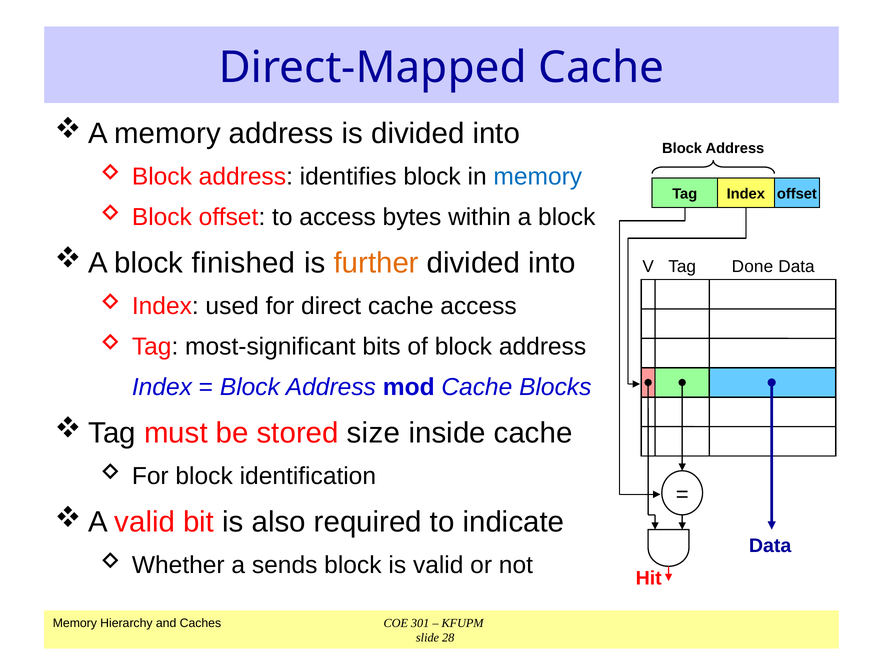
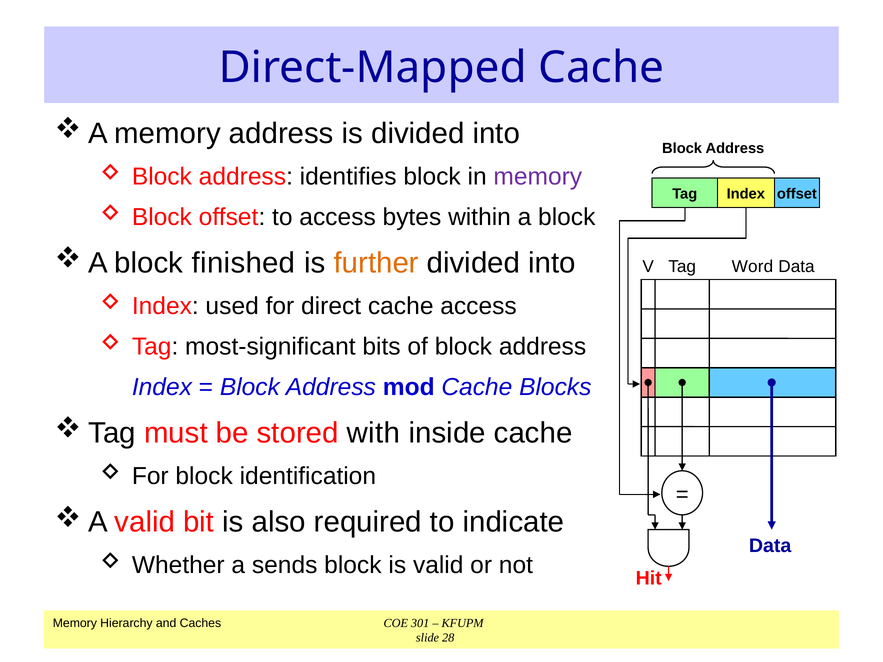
memory colour: blue -> purple (538, 177)
Done: Done -> Word (752, 267)
size: size -> with (374, 433)
